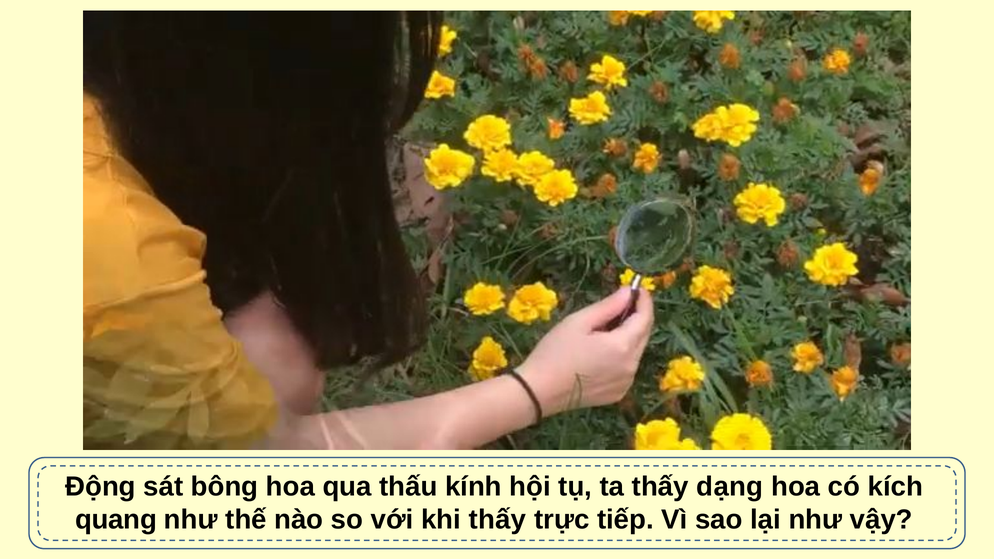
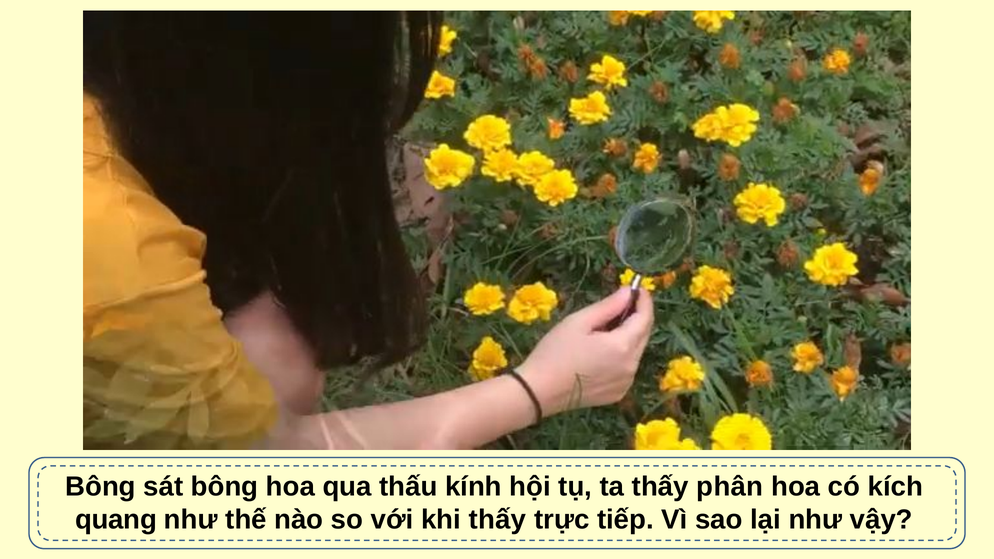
Động: Động -> Bông (101, 487)
dạng: dạng -> phân (730, 487)
